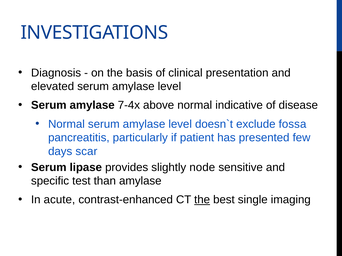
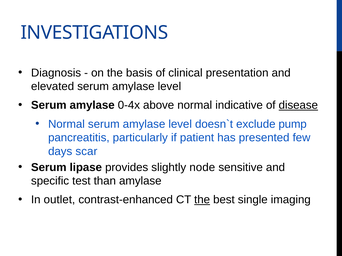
7-4x: 7-4x -> 0-4x (129, 105)
disease underline: none -> present (298, 105)
fossa: fossa -> pump (293, 124)
acute: acute -> outlet (59, 200)
